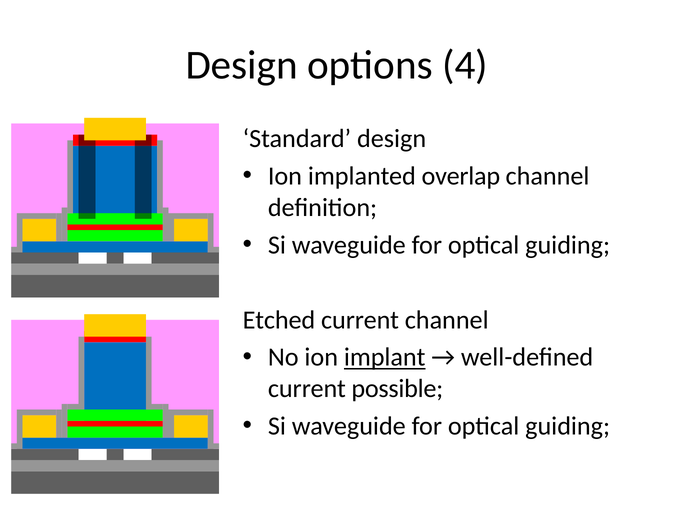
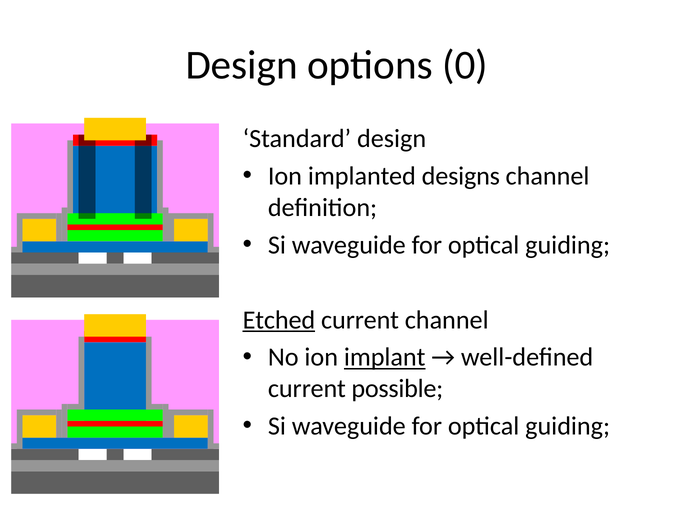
4: 4 -> 0 (465, 65)
overlap: overlap -> designs (461, 176)
Etched underline: none -> present (279, 320)
